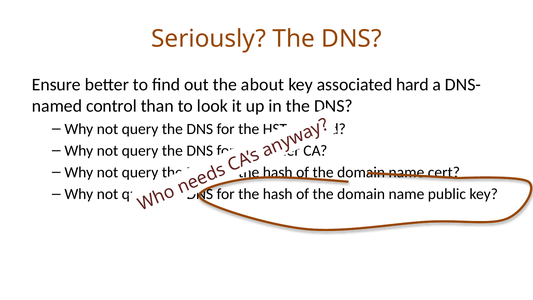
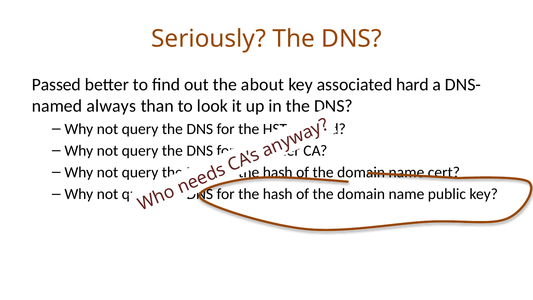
Ensure: Ensure -> Passed (56, 85)
control: control -> always (111, 106)
